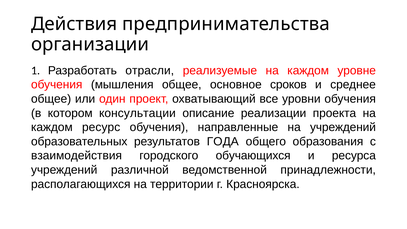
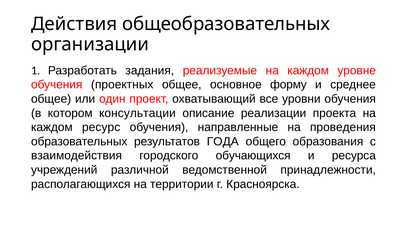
предпринимательства: предпринимательства -> общеобразовательных (226, 24)
отрасли: отрасли -> задания (150, 70)
мышления: мышления -> проектных (122, 85)
сроков: сроков -> форму (288, 85)
на учреждений: учреждений -> проведения (343, 127)
